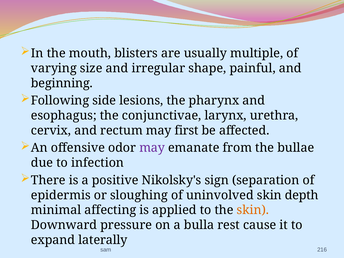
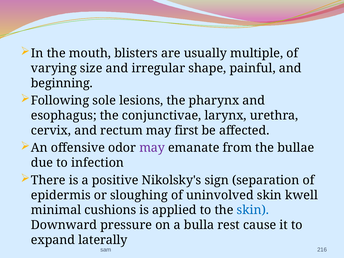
side: side -> sole (104, 101)
depth: depth -> kwell (302, 195)
affecting: affecting -> cushions (110, 210)
skin colour: orange -> blue (253, 210)
